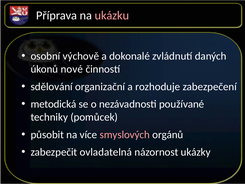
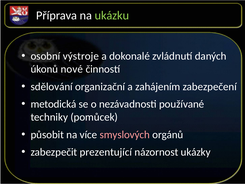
ukázku colour: pink -> light green (112, 15)
výchově: výchově -> výstroje (81, 56)
rozhoduje: rozhoduje -> zahájením (158, 87)
ovladatelná: ovladatelná -> prezentující (106, 152)
